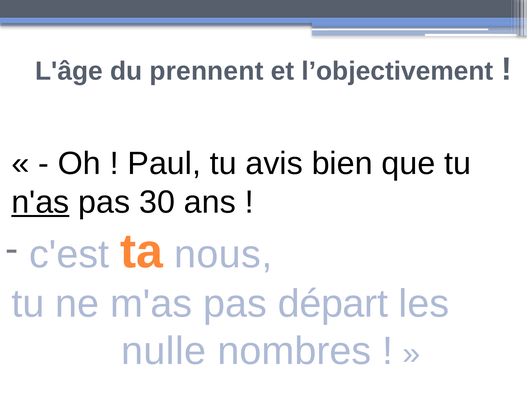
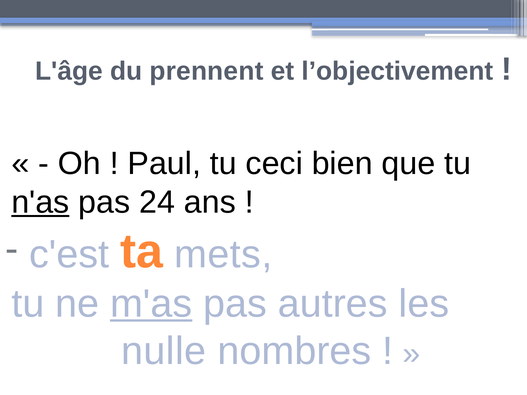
avis: avis -> ceci (274, 164)
30: 30 -> 24 (157, 202)
nous: nous -> mets (223, 255)
m'as underline: none -> present (151, 304)
départ: départ -> autres (333, 304)
